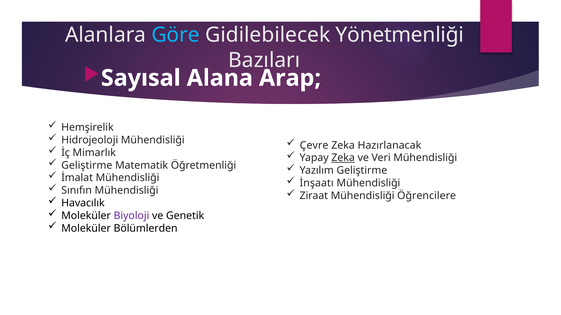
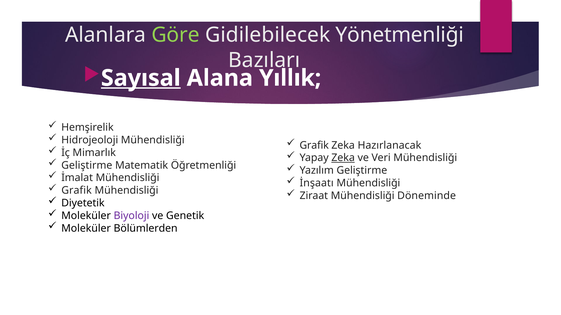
Göre colour: light blue -> light green (176, 35)
Sayısal underline: none -> present (141, 78)
Arap: Arap -> Yıllık (290, 78)
Çevre: Çevre -> Grafik (314, 145)
Sınıfın: Sınıfın -> Grafik (77, 191)
Öğrencilere: Öğrencilere -> Döneminde (427, 196)
Havacılık: Havacılık -> Diyetetik (83, 203)
